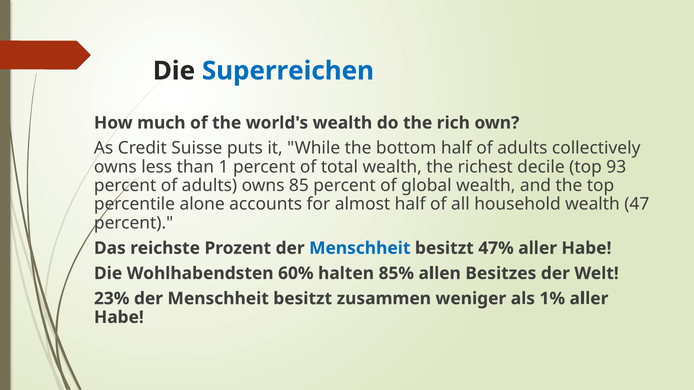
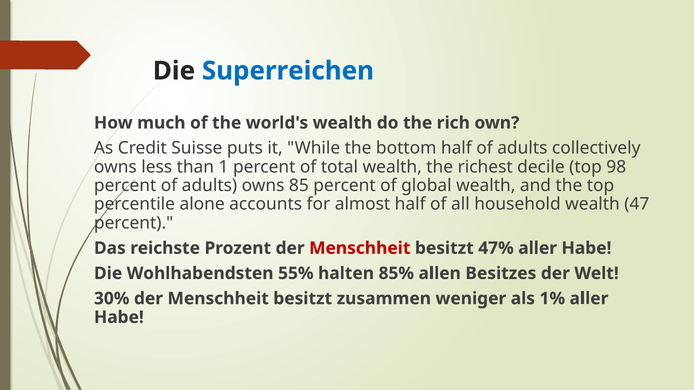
93: 93 -> 98 (616, 167)
Menschheit colour: blue -> red (360, 248)
60%: 60% -> 55% (296, 274)
23%: 23% -> 30% (112, 299)
